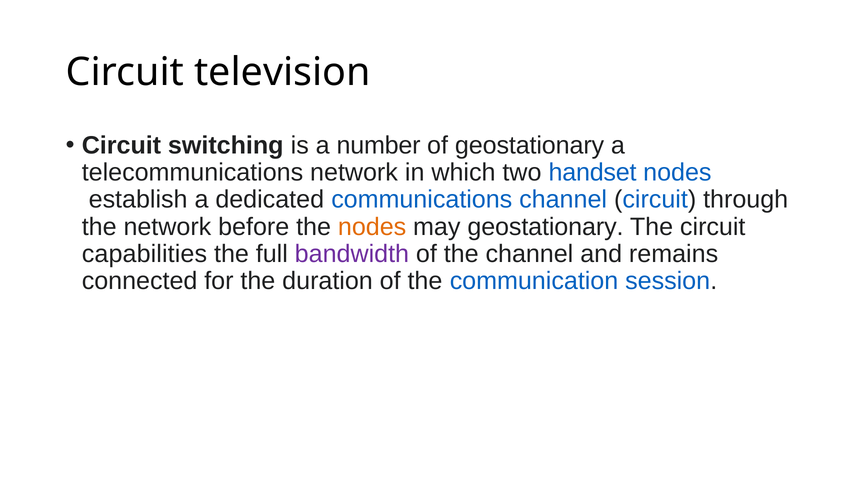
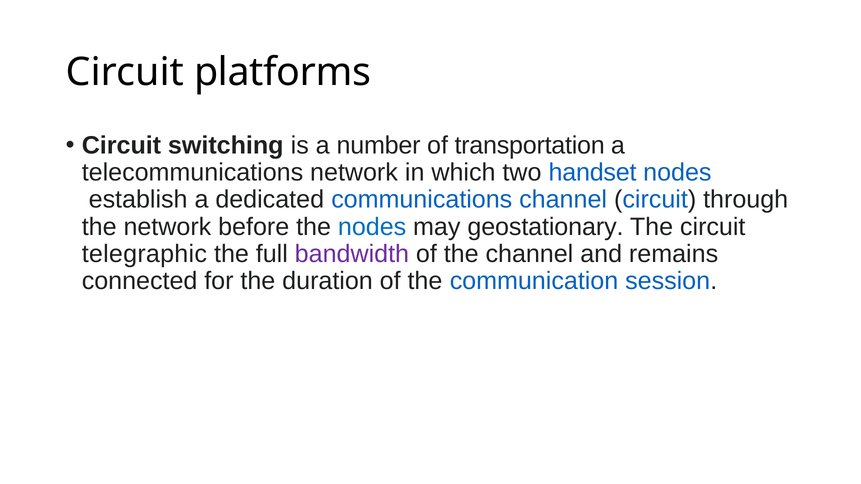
television: television -> platforms (283, 72)
of geostationary: geostationary -> transportation (530, 146)
nodes colour: orange -> blue (372, 227)
capabilities: capabilities -> telegraphic (144, 254)
